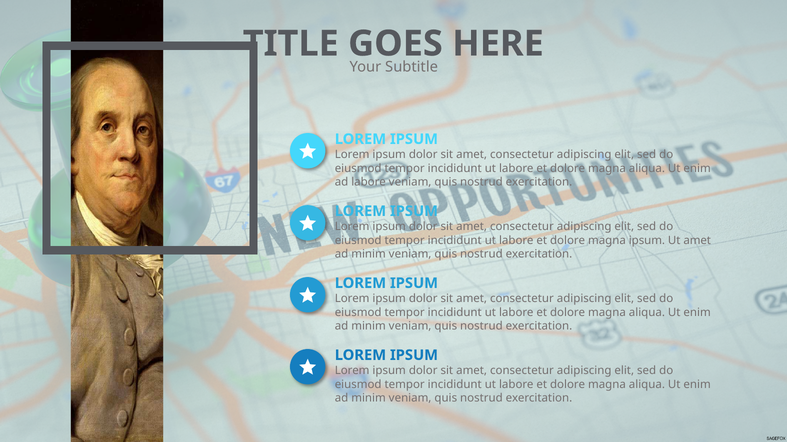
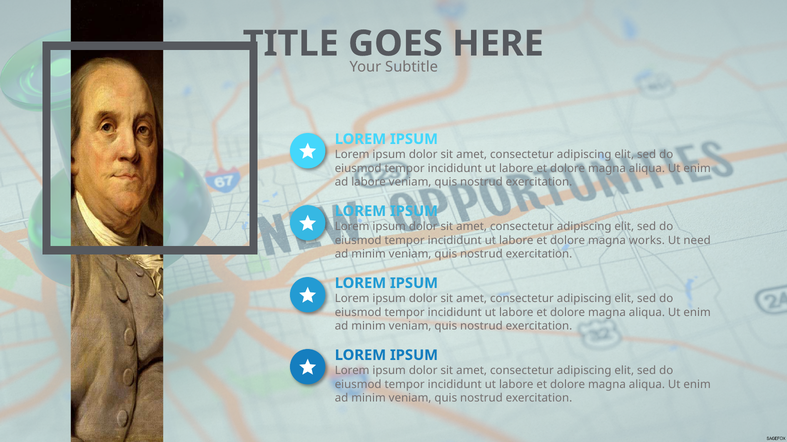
magna ipsum: ipsum -> works (647, 241)
Ut amet: amet -> need (697, 241)
